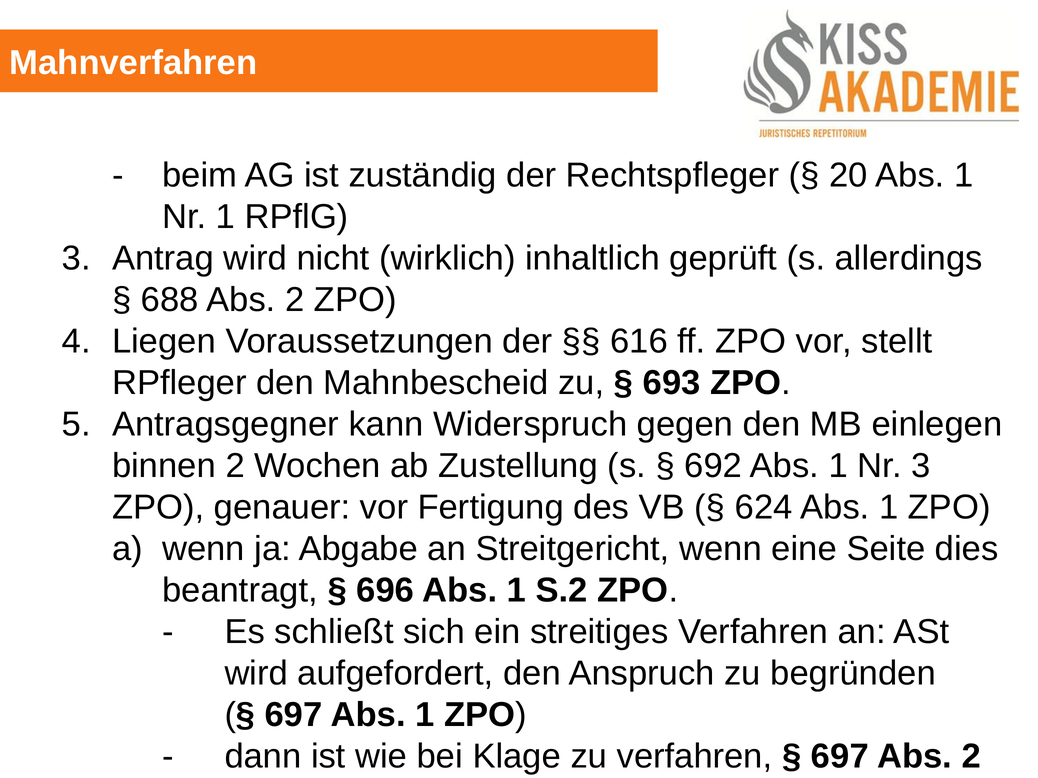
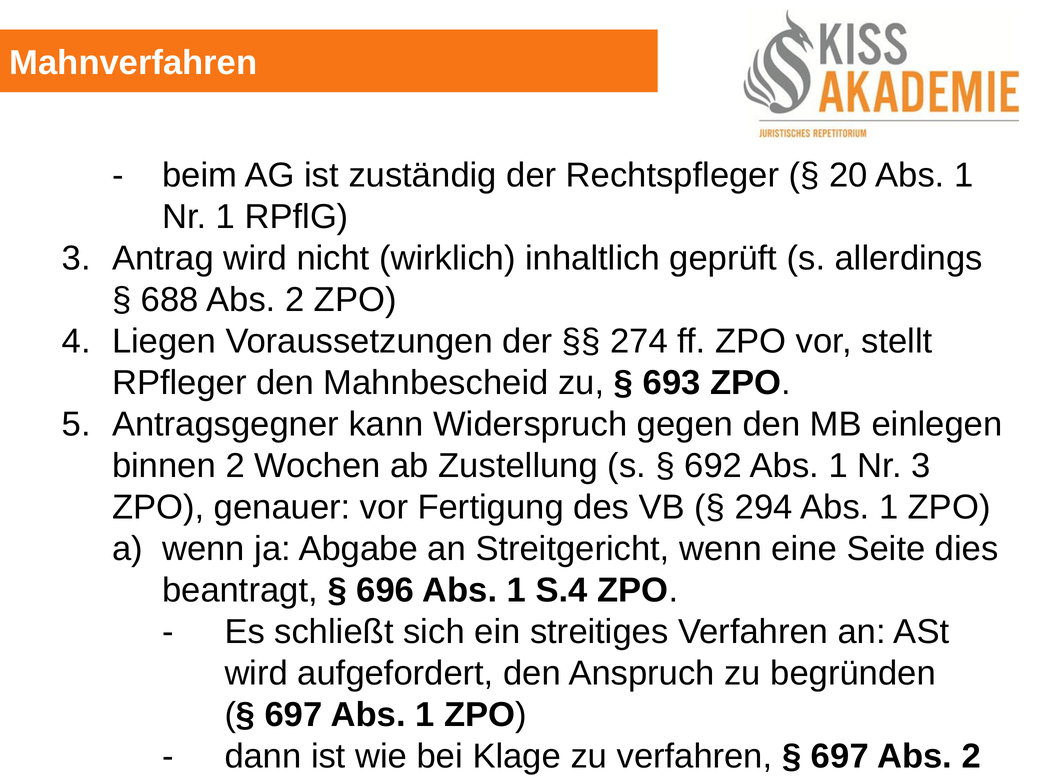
616: 616 -> 274 (639, 341)
624: 624 -> 294 (764, 508)
S.2: S.2 -> S.4 (562, 591)
